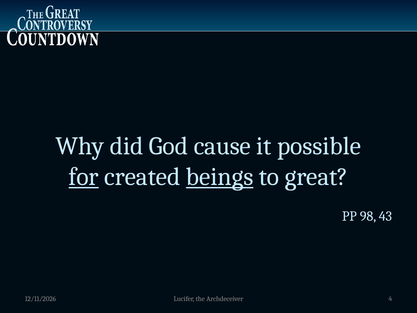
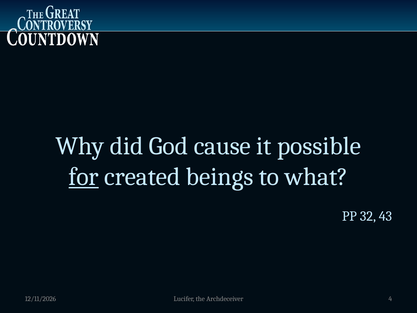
beings underline: present -> none (220, 177)
great: great -> what (316, 177)
98: 98 -> 32 (368, 216)
